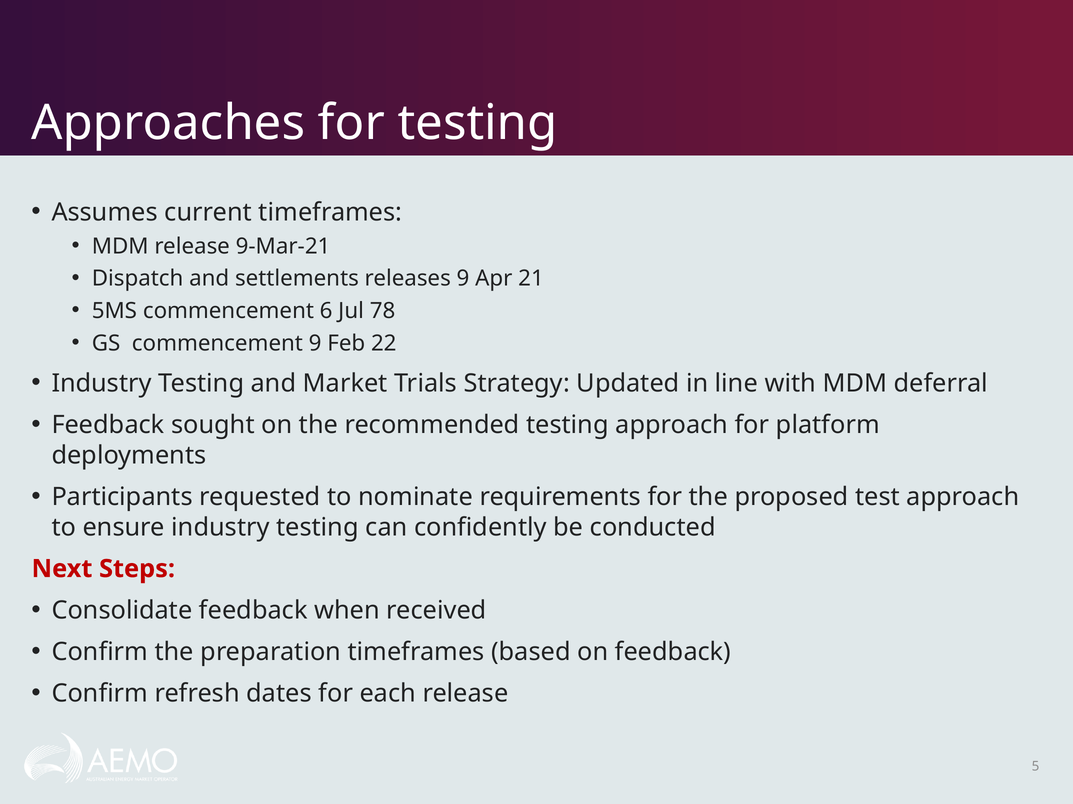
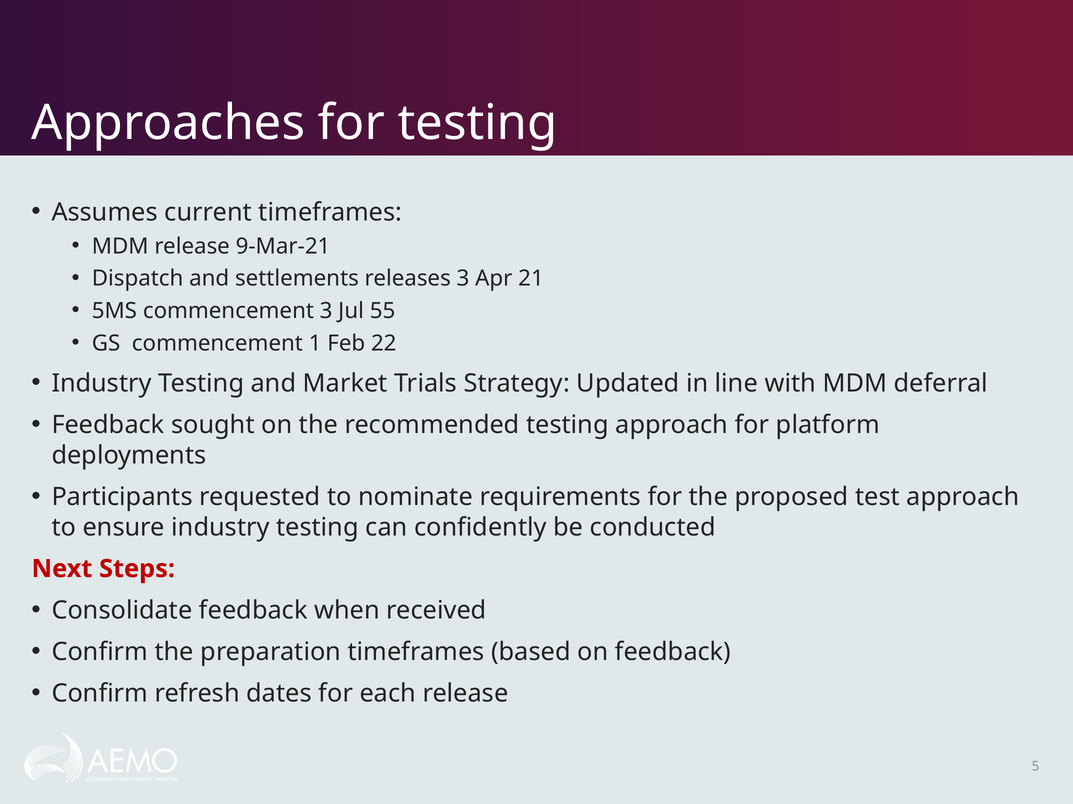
releases 9: 9 -> 3 (463, 279)
commencement 6: 6 -> 3 (326, 311)
78: 78 -> 55 (383, 311)
commencement 9: 9 -> 1 (315, 344)
